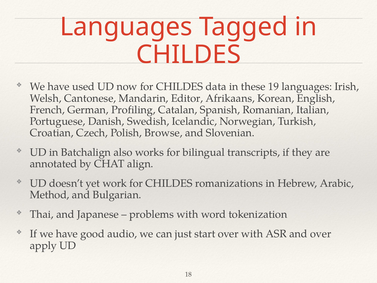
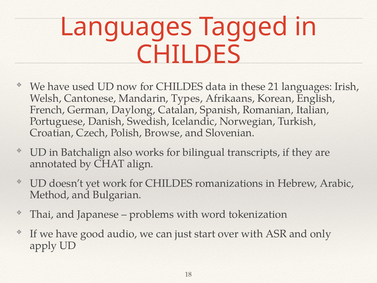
19: 19 -> 21 (274, 87)
Editor: Editor -> Types (187, 98)
Profiling: Profiling -> Daylong (133, 110)
and over: over -> only (321, 234)
